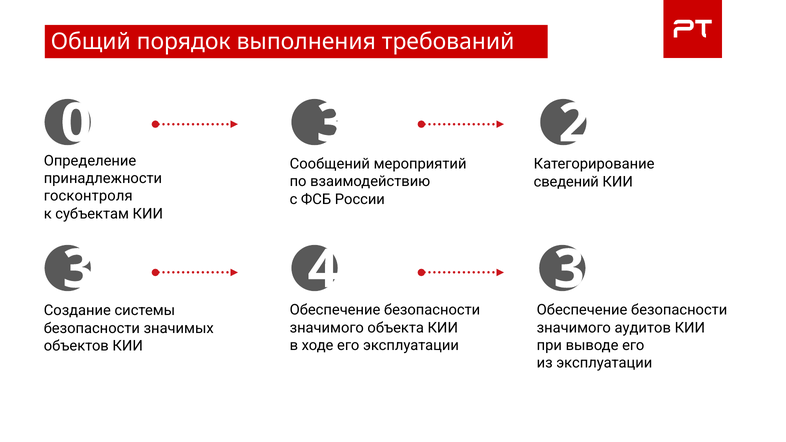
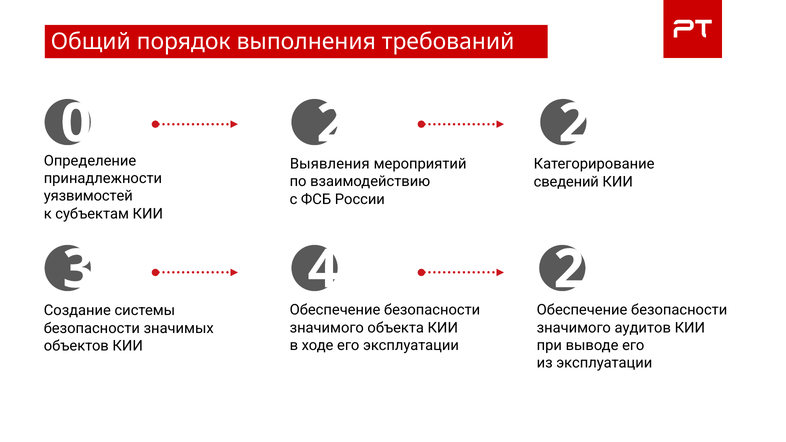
0 3: 3 -> 2 (332, 123)
Сообщений: Сообщений -> Выявления (330, 164)
госконтроля: госконтроля -> уязвимостей (88, 196)
4 3: 3 -> 2 (569, 269)
